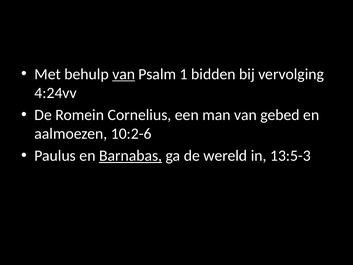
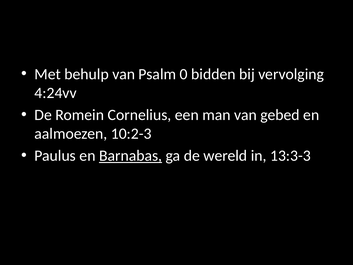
van underline: present -> none (124, 74)
1: 1 -> 0 (184, 74)
10:2-6: 10:2-6 -> 10:2-3 (131, 134)
13:5-3: 13:5-3 -> 13:3-3 (290, 156)
